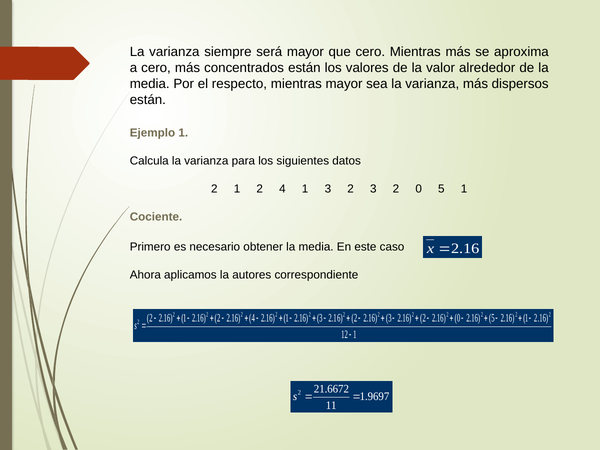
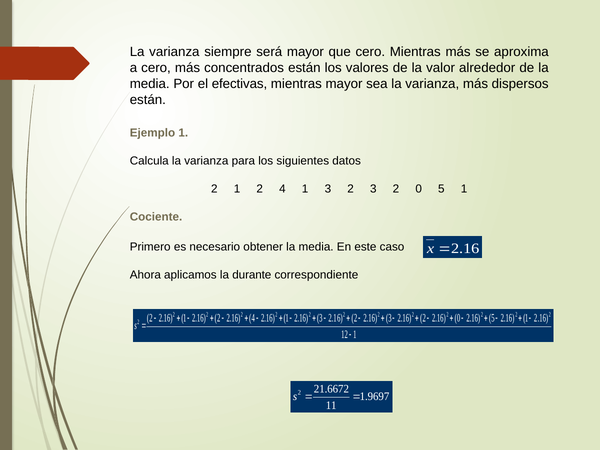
respecto: respecto -> efectivas (240, 84)
autores: autores -> durante (252, 275)
